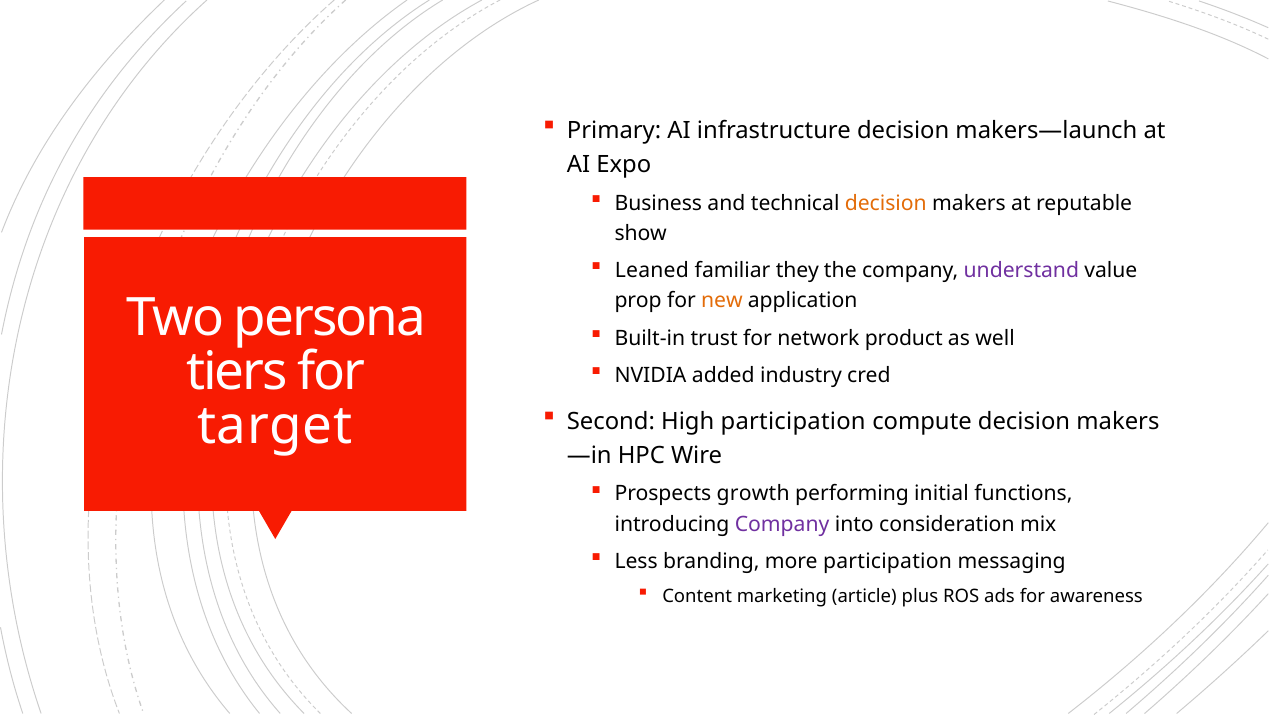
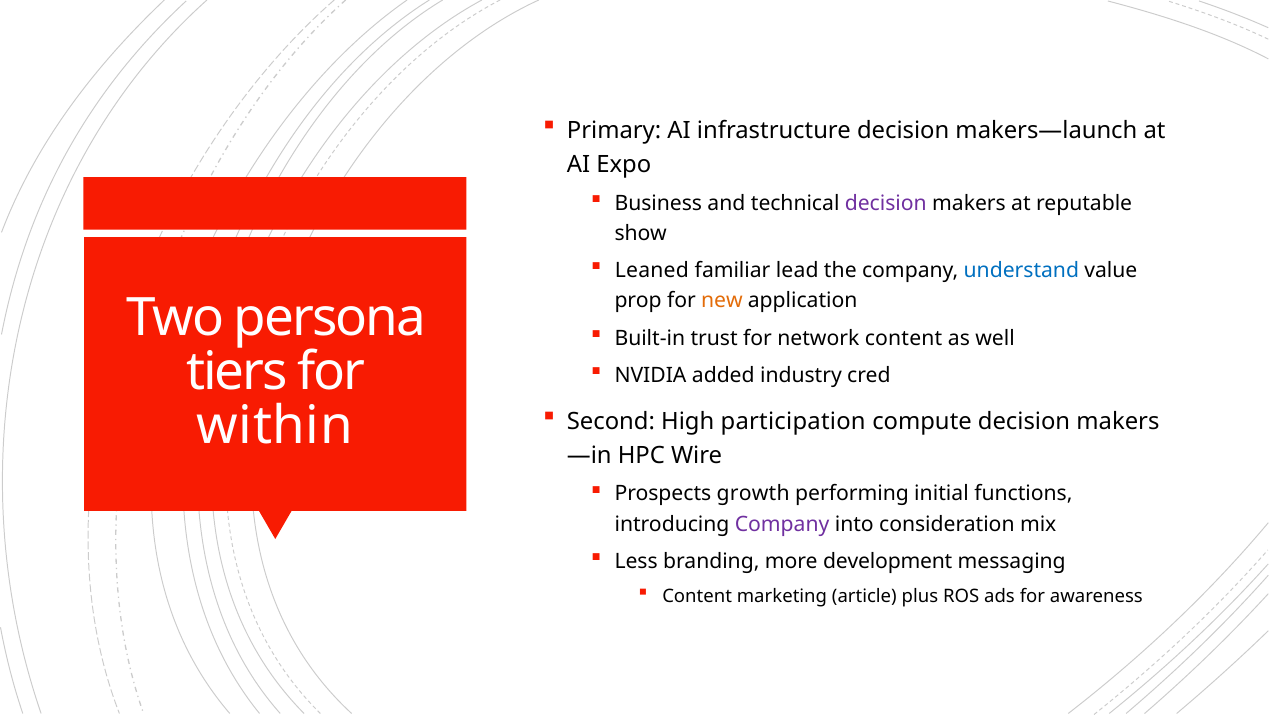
decision colour: orange -> purple (886, 203)
they: they -> lead (797, 271)
understand colour: purple -> blue (1021, 271)
network product: product -> content (904, 338)
target: target -> within (275, 426)
more participation: participation -> development (888, 561)
